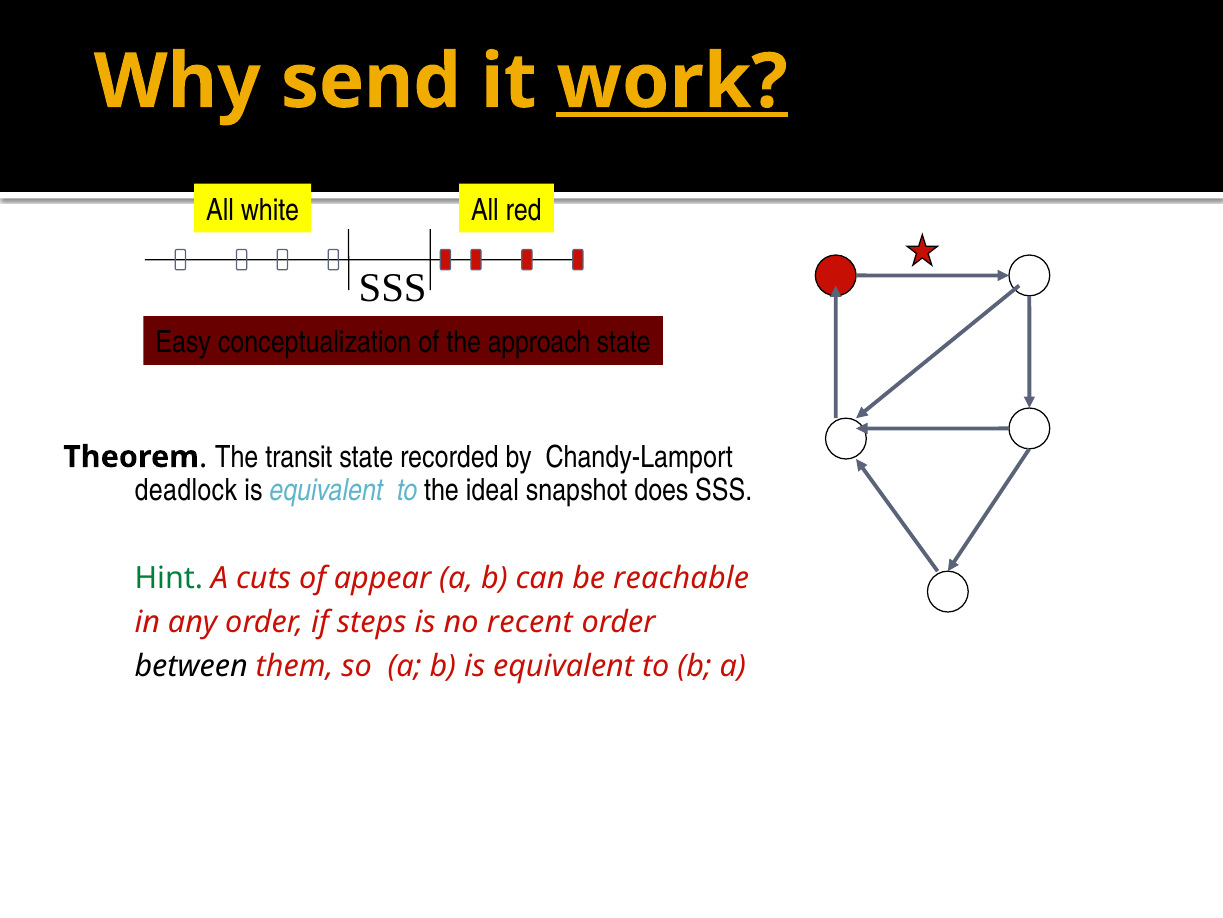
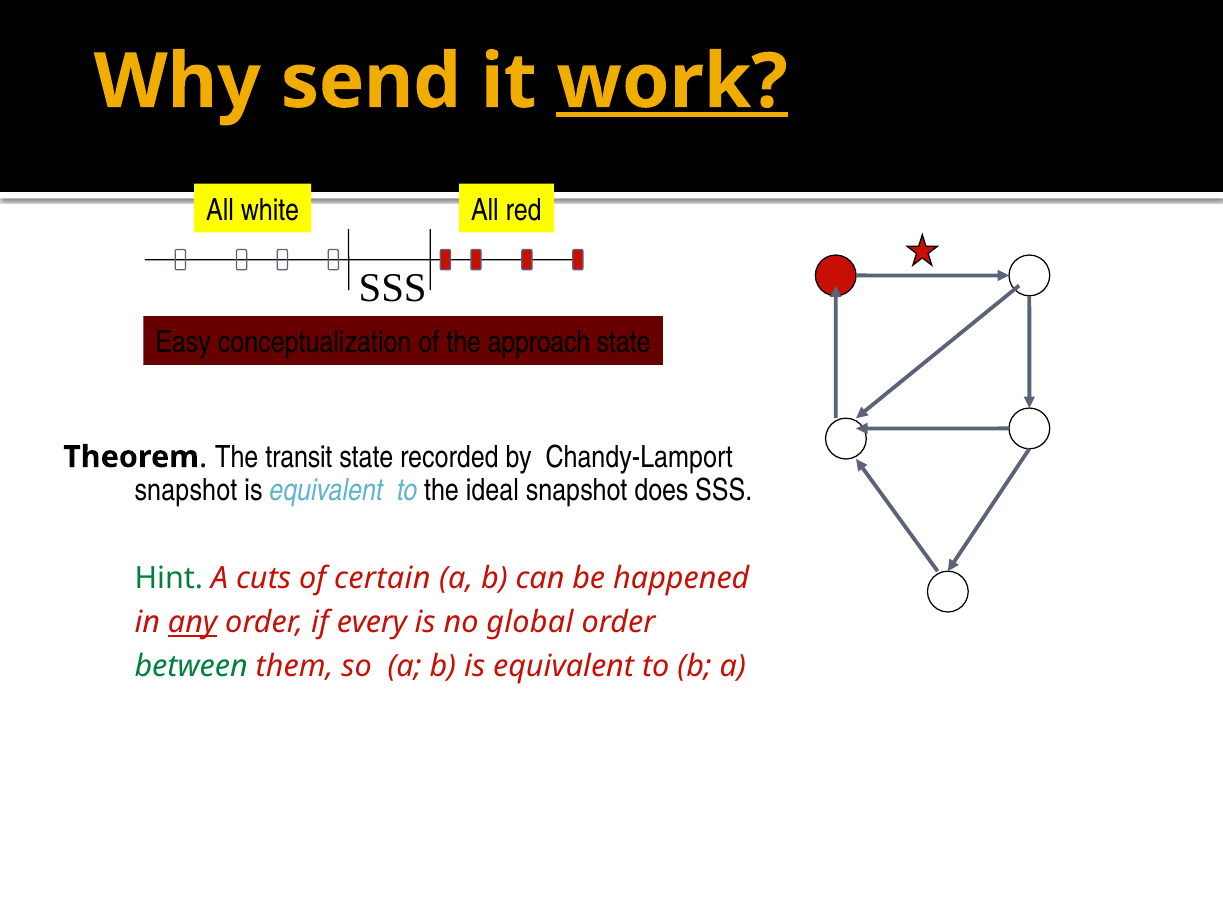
deadlock: deadlock -> snapshot (186, 490)
appear: appear -> certain (382, 578)
reachable: reachable -> happened (681, 578)
any underline: none -> present (193, 622)
steps: steps -> every (372, 622)
recent: recent -> global (530, 622)
between colour: black -> green (191, 666)
